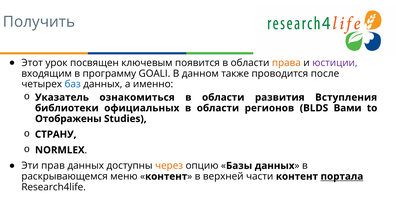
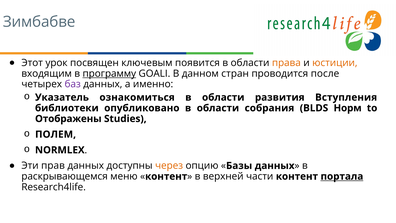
Получить: Получить -> Зимбабве (39, 22)
юстиции colour: purple -> orange (335, 63)
программу underline: none -> present (109, 73)
также: также -> стран (235, 73)
баз colour: blue -> purple (73, 84)
официальных: официальных -> опубликовано (142, 108)
регионов: регионов -> собрания (269, 108)
Вами: Вами -> Норм (348, 108)
СТРАНУ: СТРАНУ -> ПОЛЕМ (56, 134)
